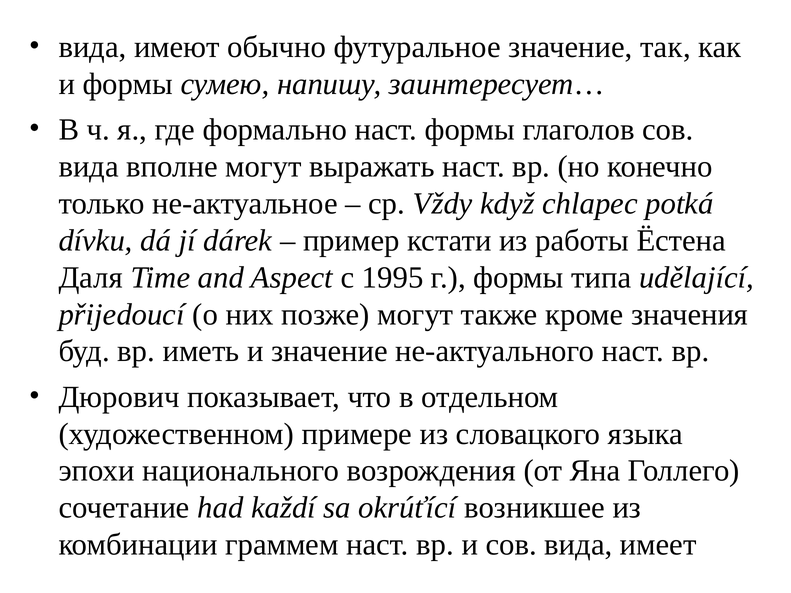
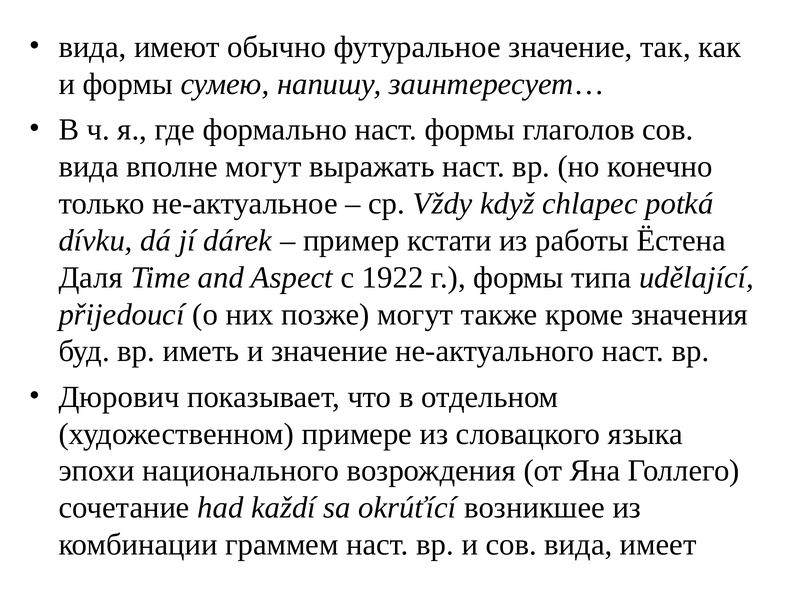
1995: 1995 -> 1922 (393, 278)
